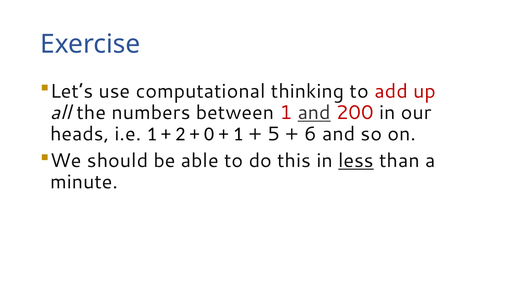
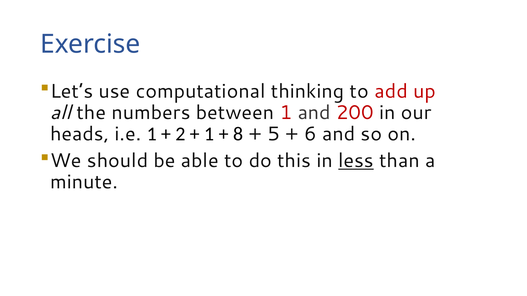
and underline: present -> none (314, 113)
0: 0 -> 1 (209, 134)
1: 1 -> 8 (238, 134)
